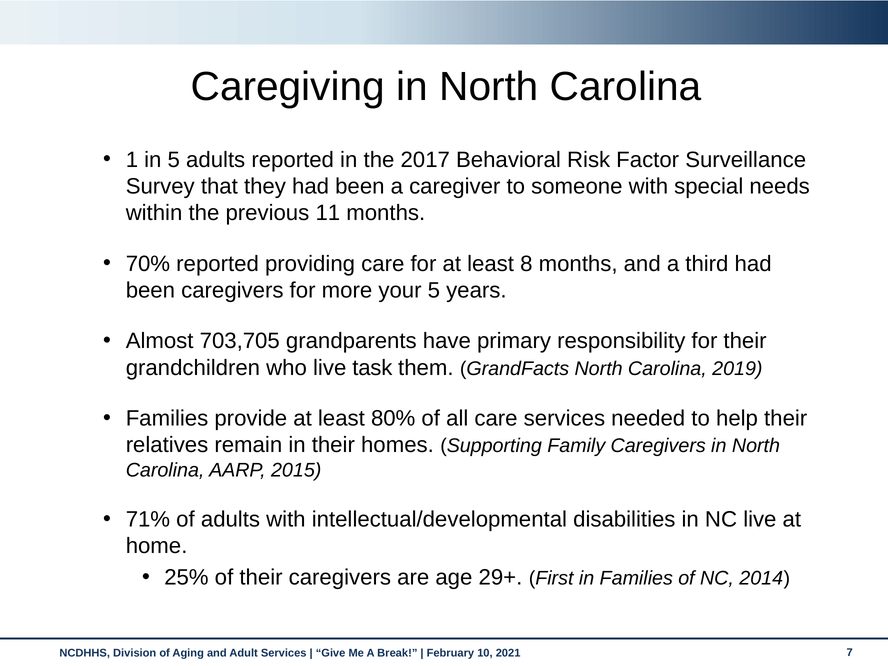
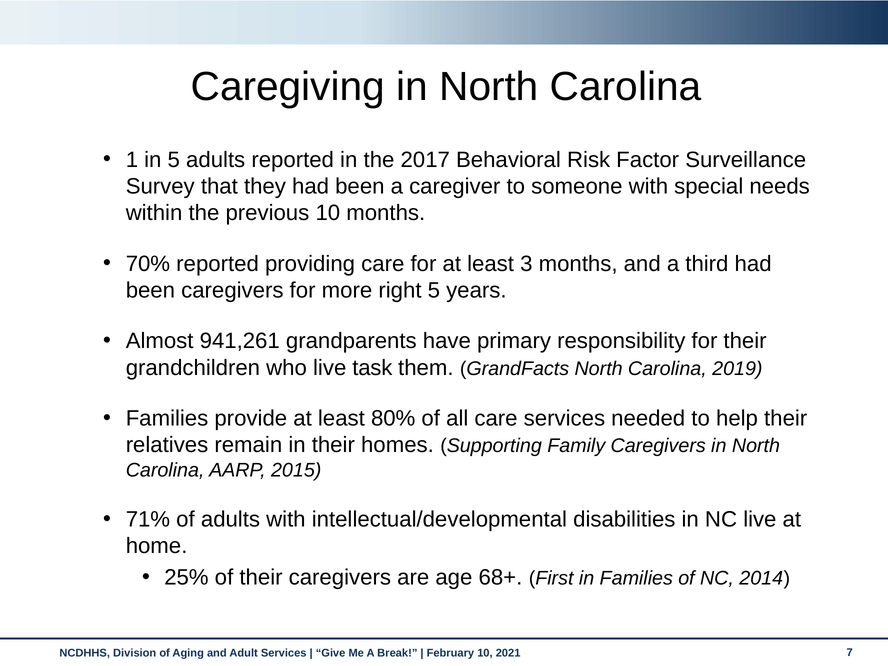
previous 11: 11 -> 10 (328, 213)
8: 8 -> 3 (526, 264)
your: your -> right (400, 290)
703,705: 703,705 -> 941,261 (240, 341)
29+: 29+ -> 68+ (500, 577)
